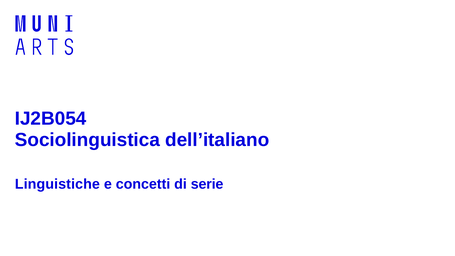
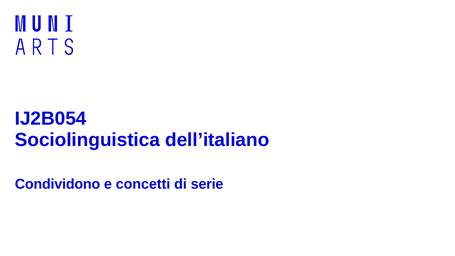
Linguistiche: Linguistiche -> Condividono (58, 184)
